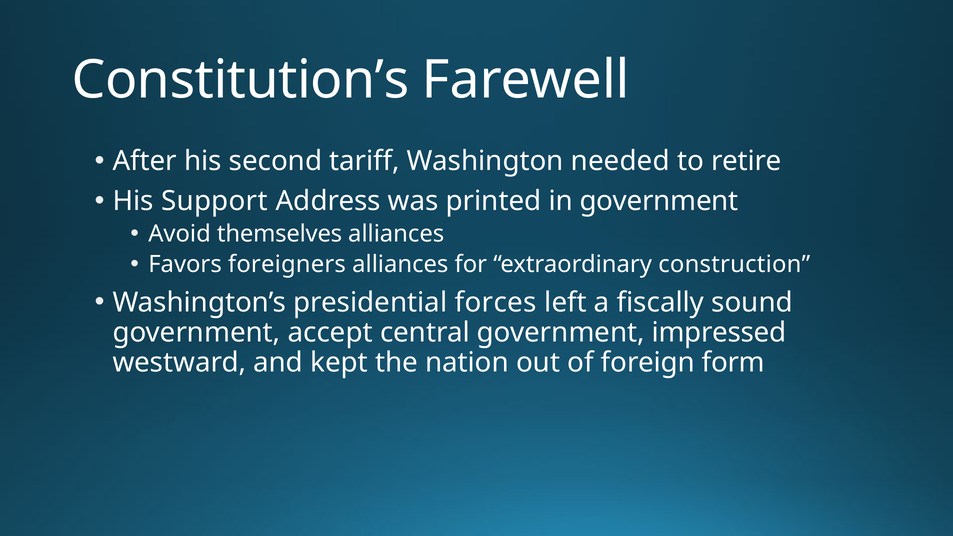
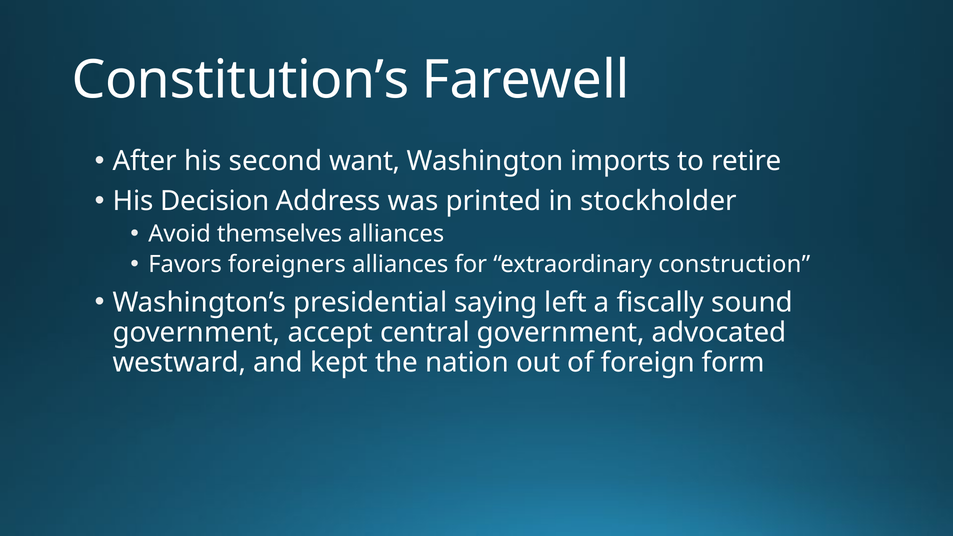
tariff: tariff -> want (365, 161)
needed: needed -> imports (621, 161)
Support: Support -> Decision (215, 201)
in government: government -> stockholder (659, 201)
forces: forces -> saying (496, 302)
impressed: impressed -> advocated (719, 332)
